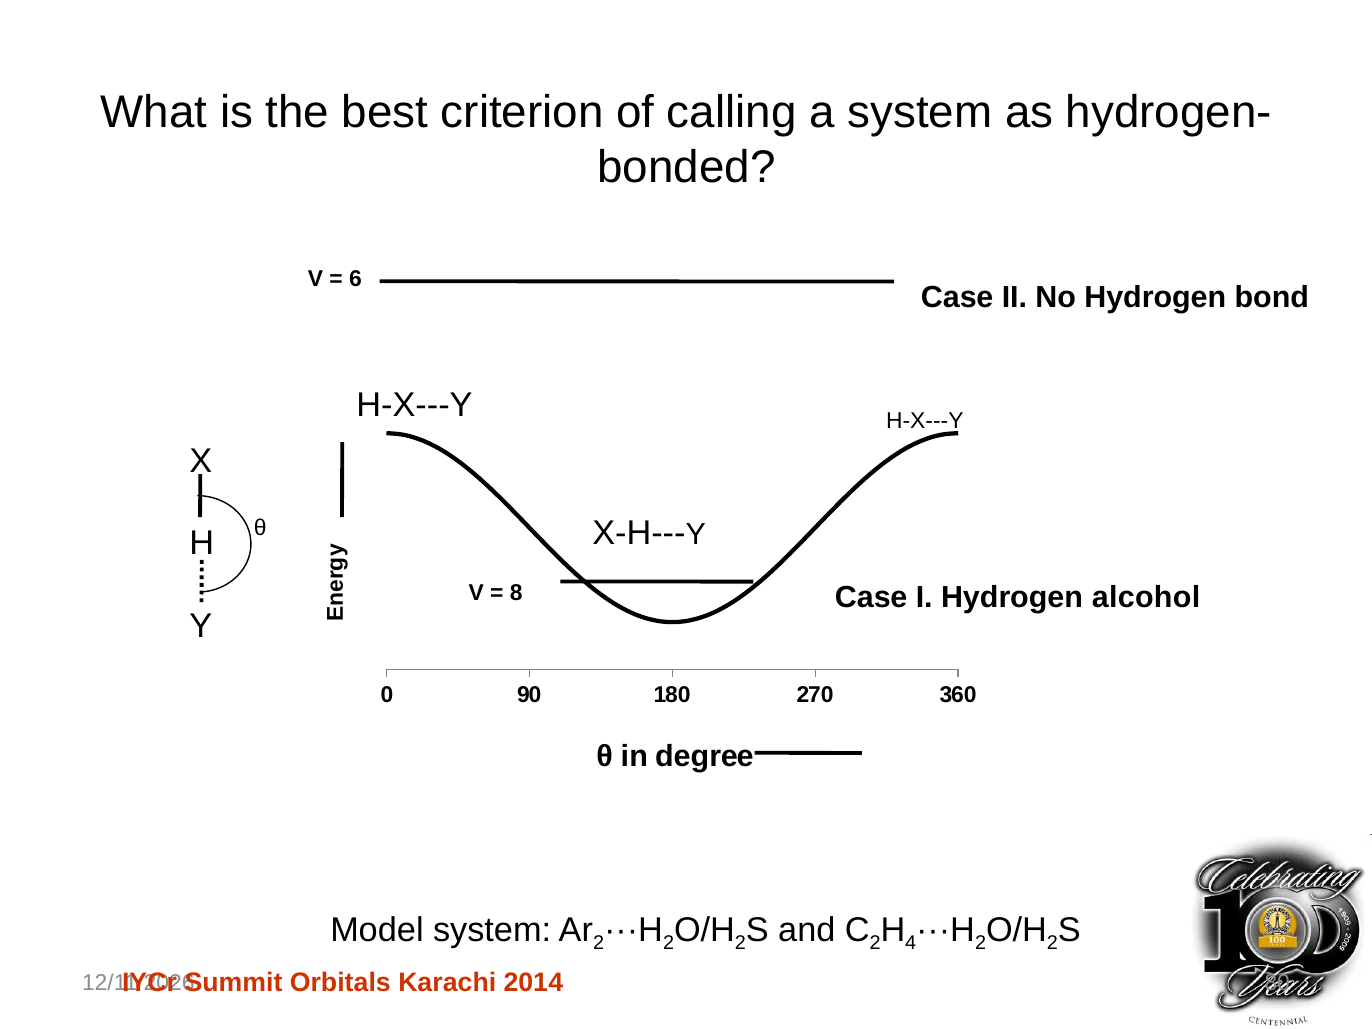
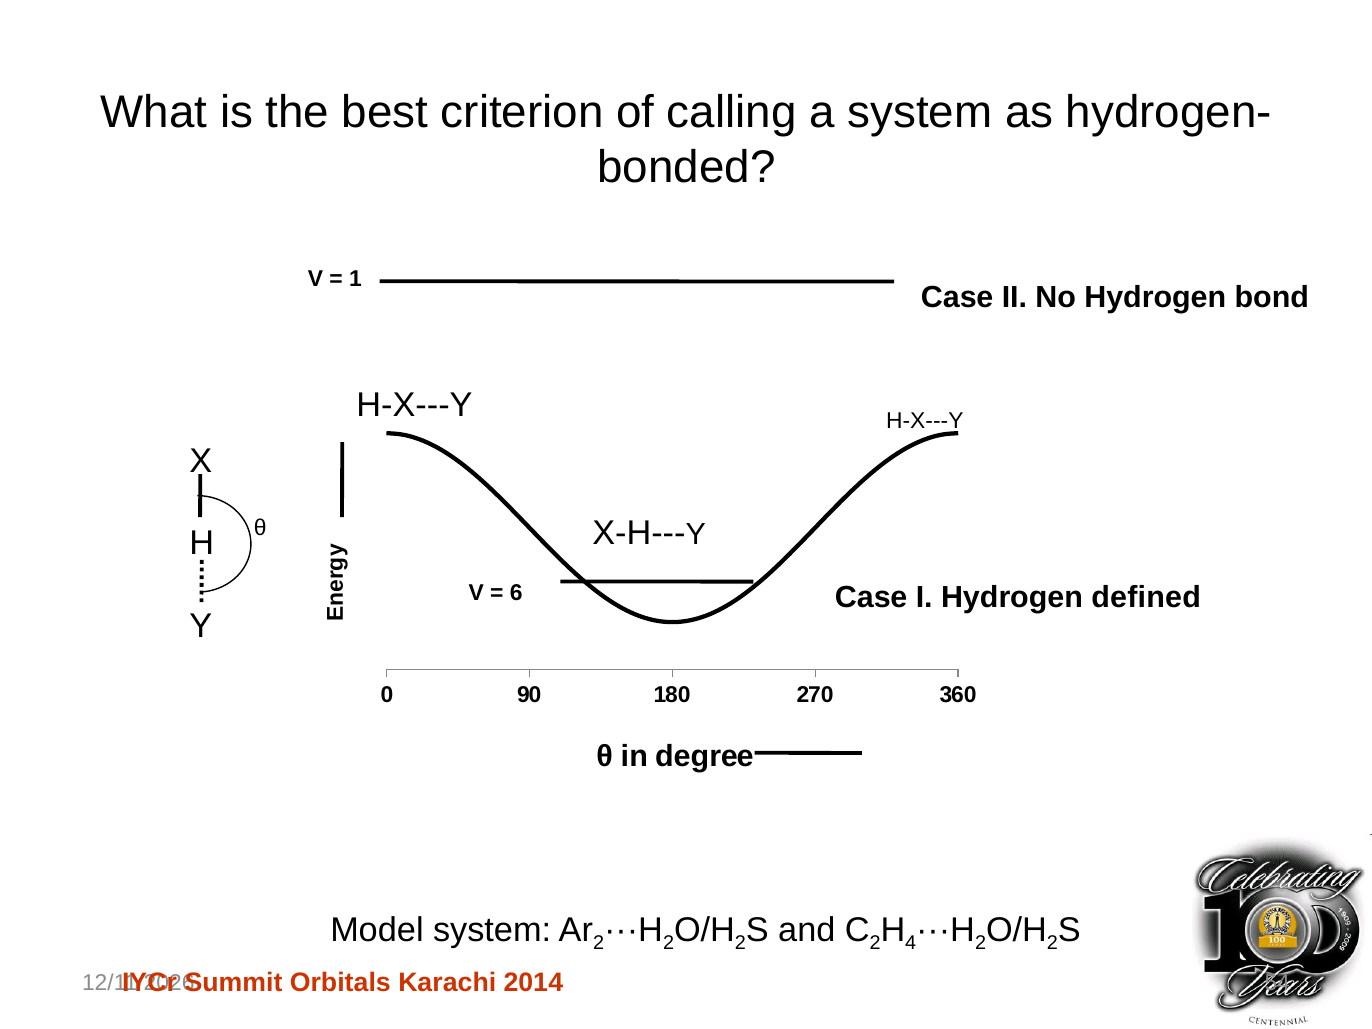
6: 6 -> 1 (355, 279)
8: 8 -> 6 (516, 593)
alcohol: alcohol -> defined (1146, 598)
80: 80 -> 54 (1277, 983)
